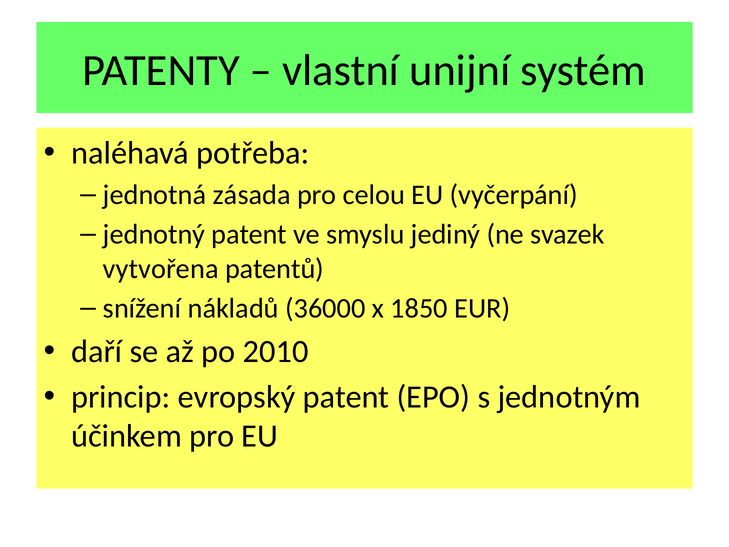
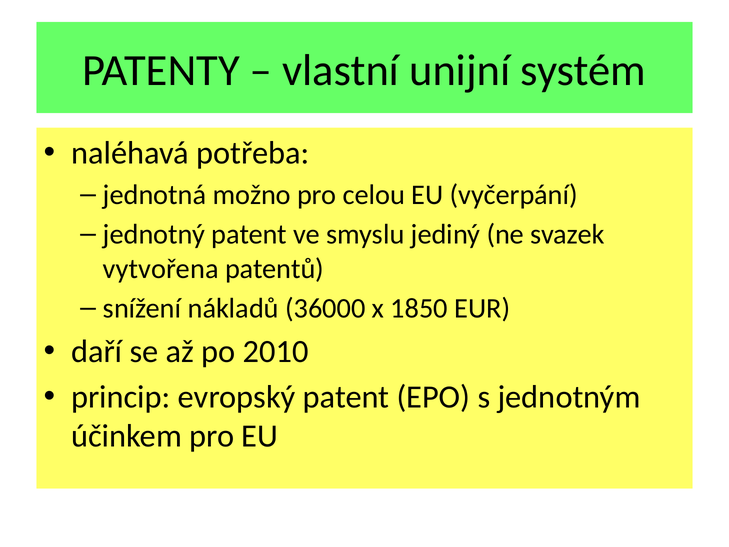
zásada: zásada -> možno (252, 195)
